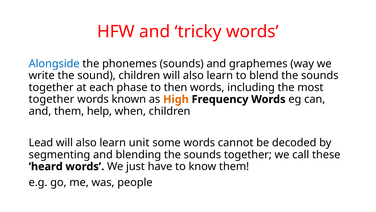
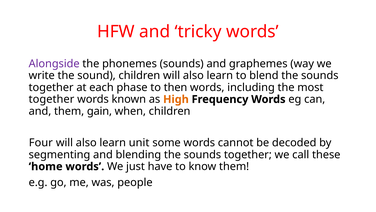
Alongside colour: blue -> purple (54, 64)
help: help -> gain (99, 111)
Lead: Lead -> Four (41, 142)
heard: heard -> home (46, 166)
